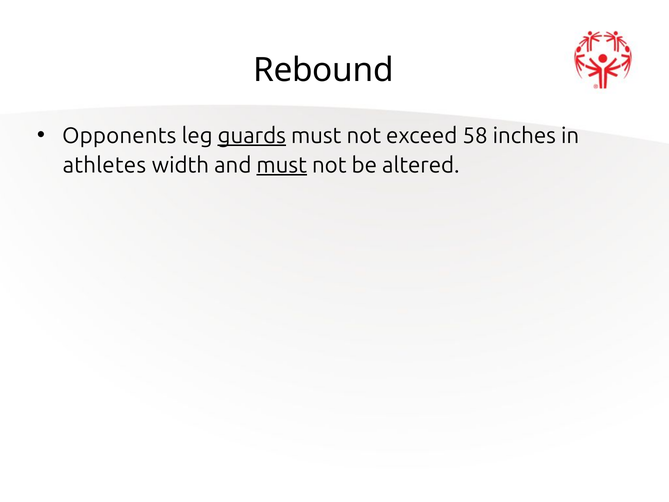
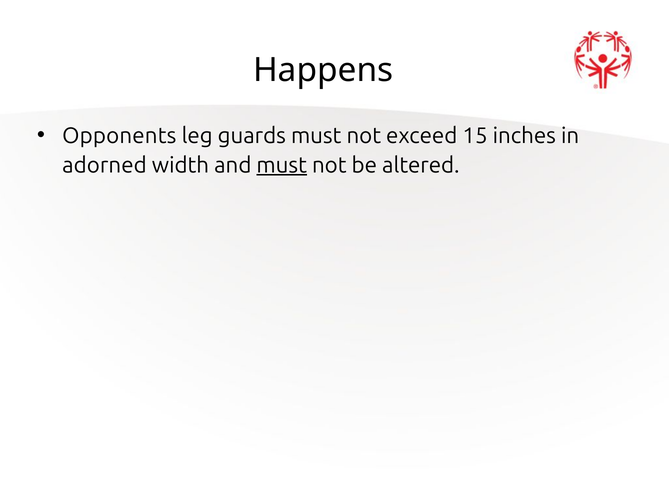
Rebound: Rebound -> Happens (323, 70)
guards underline: present -> none (252, 136)
58: 58 -> 15 (475, 136)
athletes: athletes -> adorned (104, 165)
